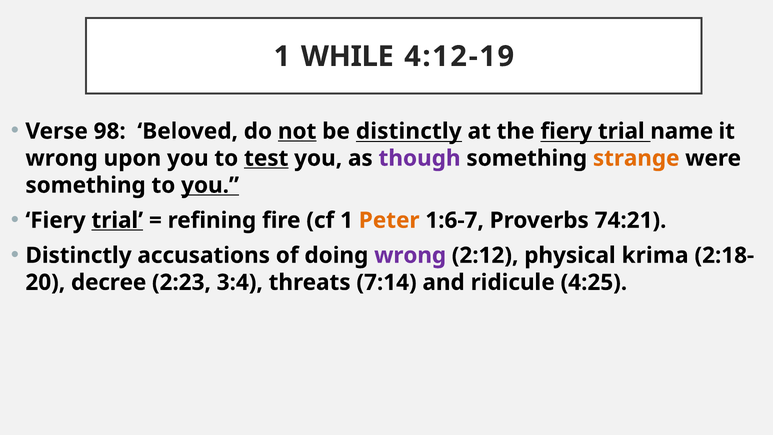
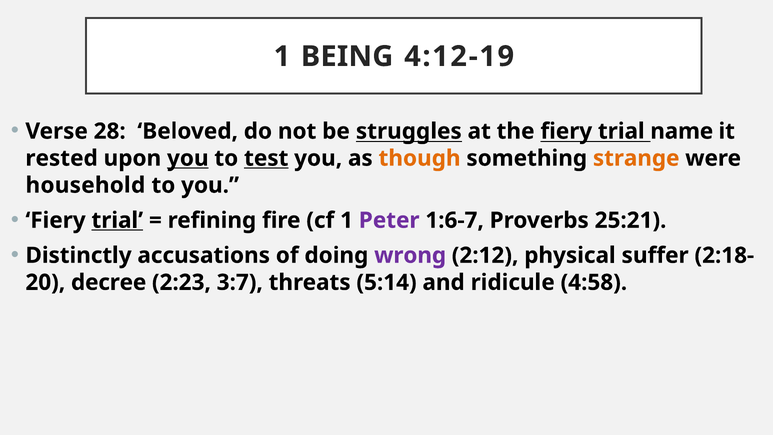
WHILE: WHILE -> BEING (347, 56)
98: 98 -> 28 (110, 131)
not underline: present -> none (297, 131)
be distinctly: distinctly -> struggles (409, 131)
wrong: wrong -> rested (62, 158)
you underline: none -> present (188, 158)
though colour: purple -> orange (420, 158)
something: something -> household (85, 185)
you underline: present -> none (210, 185)
Peter colour: orange -> purple (389, 220)
74:21: 74:21 -> 25:21 (631, 220)
krima: krima -> suffer (655, 255)
3:4: 3:4 -> 3:7 (240, 282)
7:14: 7:14 -> 5:14 (387, 282)
4:25: 4:25 -> 4:58 (594, 282)
